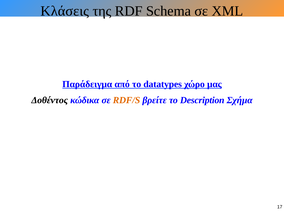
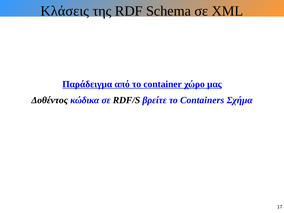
datatypes: datatypes -> container (163, 84)
RDF/S colour: orange -> black (127, 100)
Description: Description -> Containers (202, 100)
